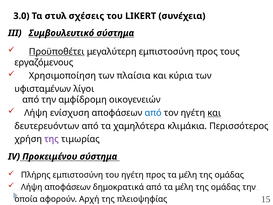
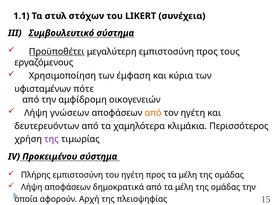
3.0: 3.0 -> 1.1 (21, 16)
σχέσεις: σχέσεις -> στόχων (86, 16)
των πλαίσια: πλαίσια -> έμφαση (134, 76)
λίγοι: λίγοι -> πότε (84, 89)
ενίσχυση: ενίσχυση -> γνώσεων (70, 113)
από colour: blue -> orange (153, 113)
και underline: present -> none (214, 113)
